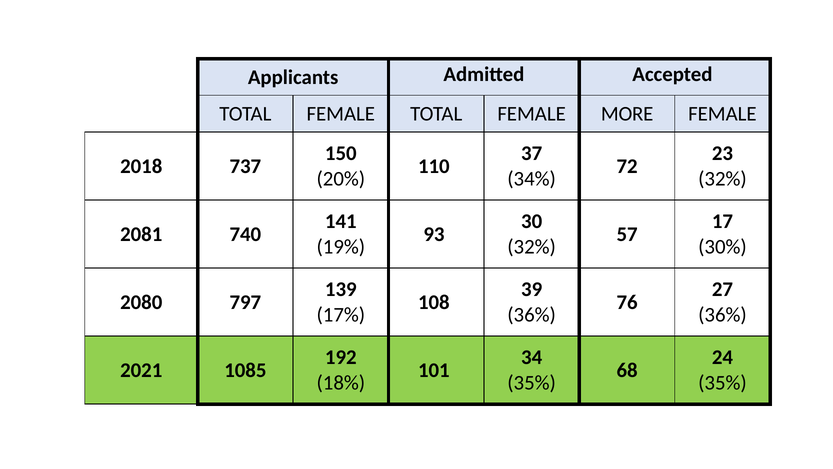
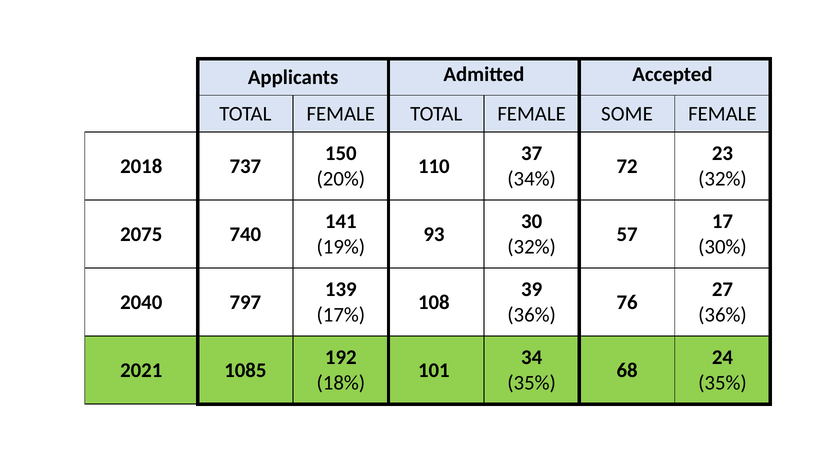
MORE: MORE -> SOME (627, 114)
2081: 2081 -> 2075 (141, 234)
2080: 2080 -> 2040 (141, 302)
